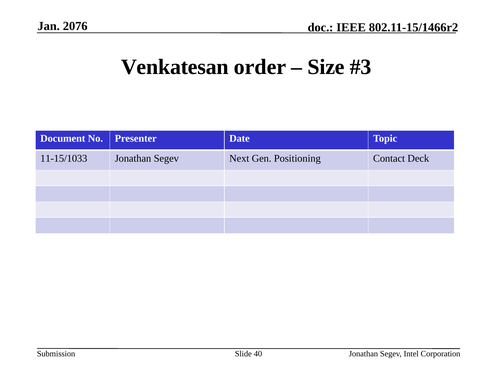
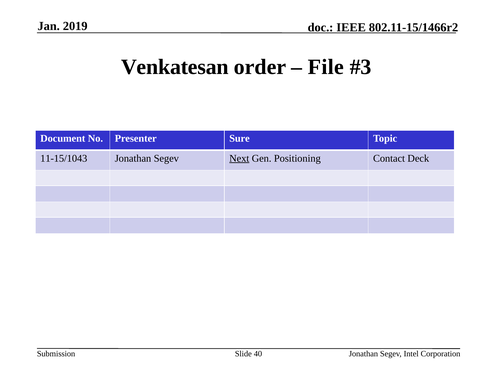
2076: 2076 -> 2019 (75, 26)
Size: Size -> File (326, 67)
Date: Date -> Sure (239, 139)
11-15/1033: 11-15/1033 -> 11-15/1043 (64, 159)
Next underline: none -> present (239, 159)
